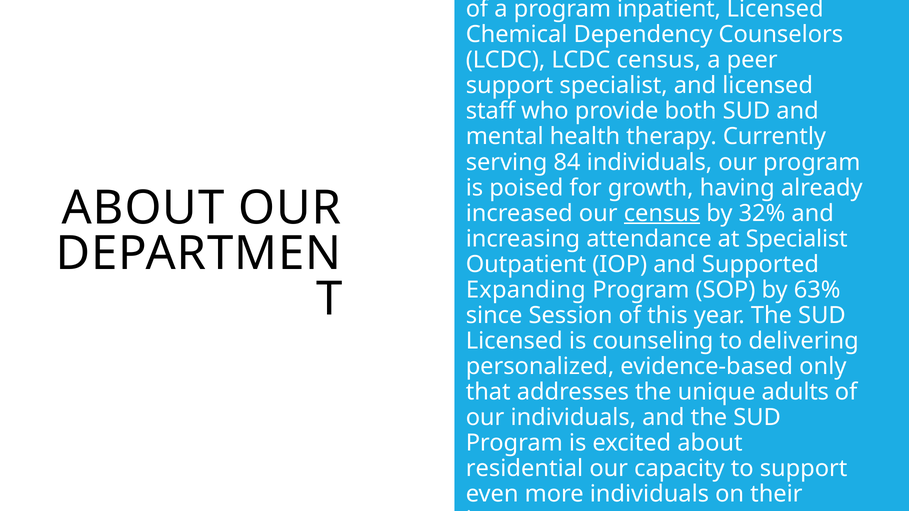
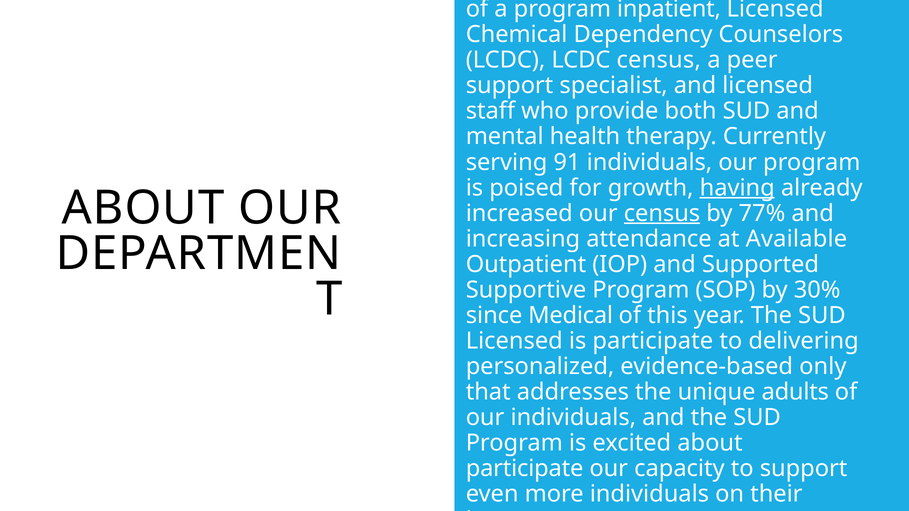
84: 84 -> 91 (567, 162)
having underline: none -> present (737, 188)
32%: 32% -> 77% (762, 213)
at Specialist: Specialist -> Available (796, 239)
Expanding: Expanding -> Supportive (526, 290)
63%: 63% -> 30% (817, 290)
Session: Session -> Medical (571, 316)
is counseling: counseling -> participate (653, 341)
residential: residential -> participate (525, 469)
